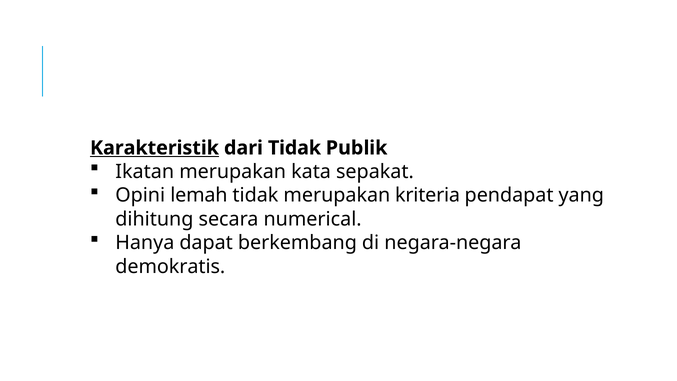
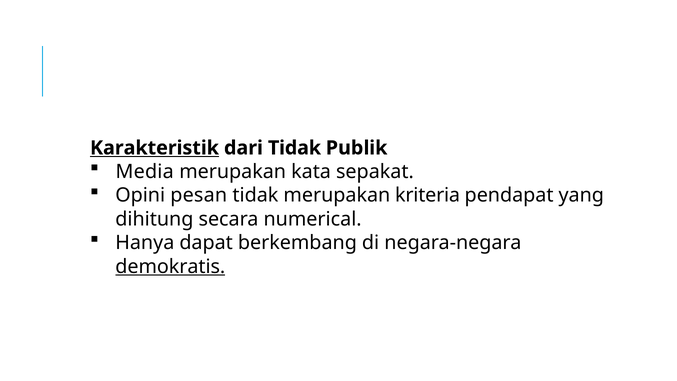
Ikatan: Ikatan -> Media (145, 172)
lemah: lemah -> pesan (199, 195)
demokratis underline: none -> present (170, 266)
